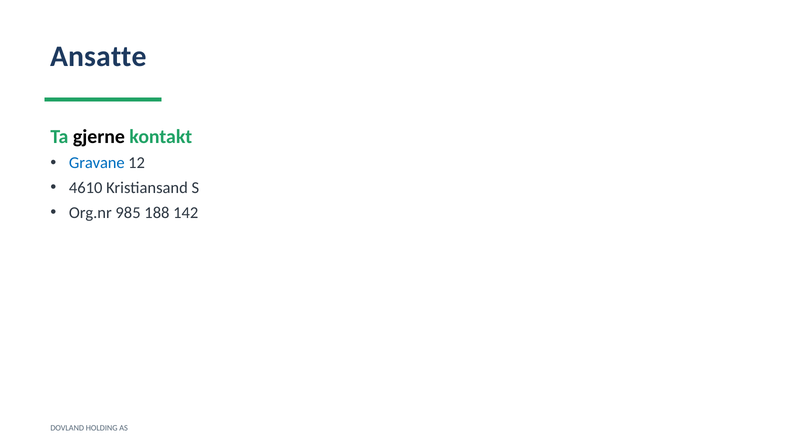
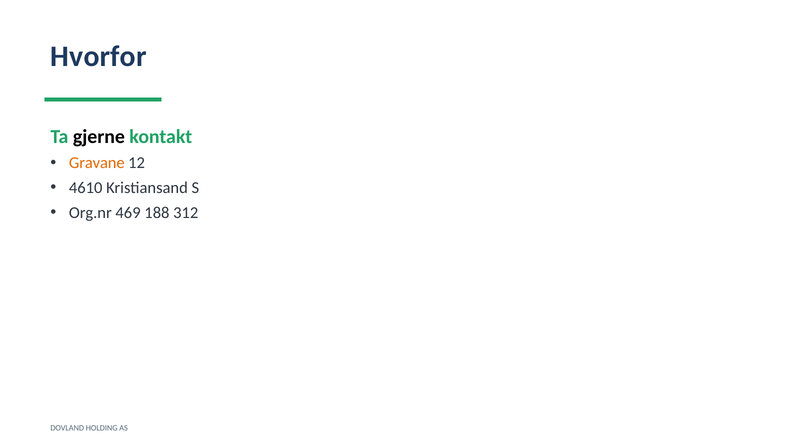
Ansatte: Ansatte -> Hvorfor (98, 57)
Gravane colour: blue -> orange (97, 163)
985: 985 -> 469 (128, 212)
142: 142 -> 312 (186, 212)
